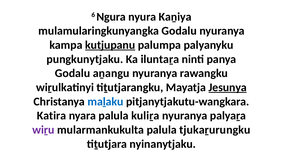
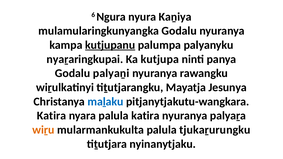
pungkunytjaku: pungkunytjaku -> nyaṟaringkupai (85, 59)
iluntaṟa: iluntaṟa -> kutjupa (160, 59)
aṉangu: aṉangu -> palyaṉi (111, 73)
Jesunya underline: present -> none (228, 87)
palula kuliṟa: kuliṟa -> katira (145, 116)
wiṟu colour: purple -> orange (43, 130)
